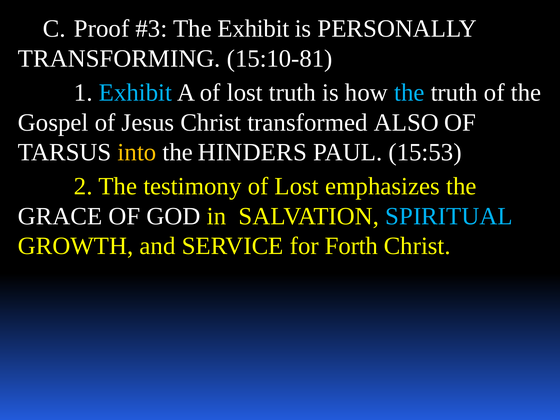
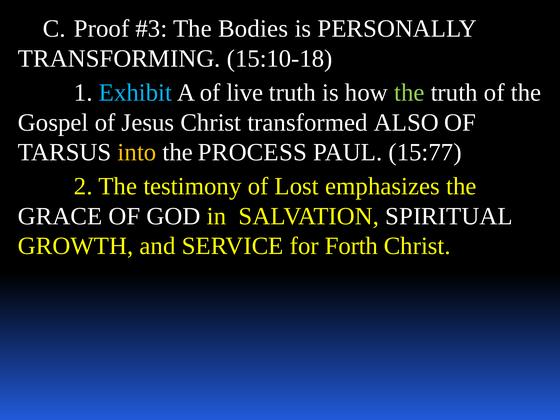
The Exhibit: Exhibit -> Bodies (253, 29)
15:10-81: 15:10-81 -> 15:10-18 (280, 59)
A of lost: lost -> live (245, 93)
the colour: light blue -> light green (409, 93)
HINDERS: HINDERS -> PROCESS (252, 152)
15:53: 15:53 -> 15:77 (425, 152)
SPIRITUAL colour: light blue -> white (449, 216)
